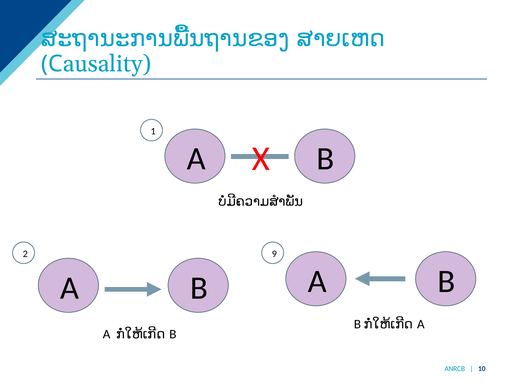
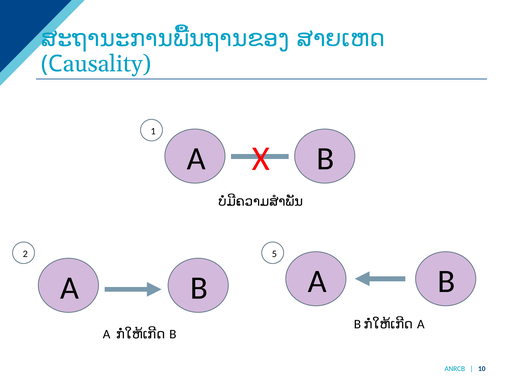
9: 9 -> 5 (274, 254)
